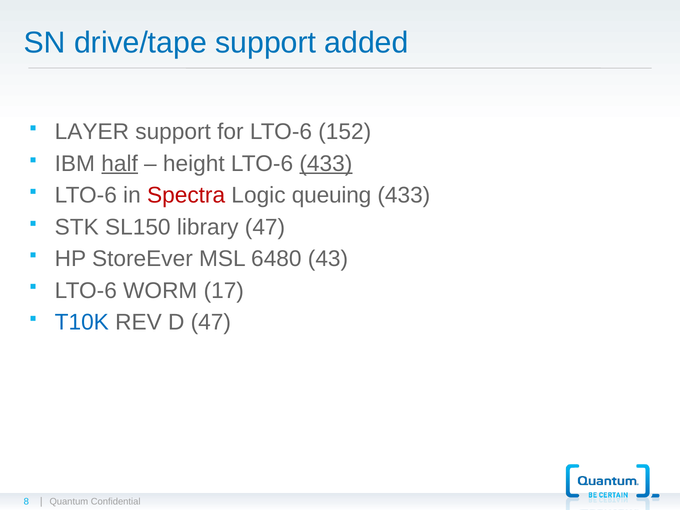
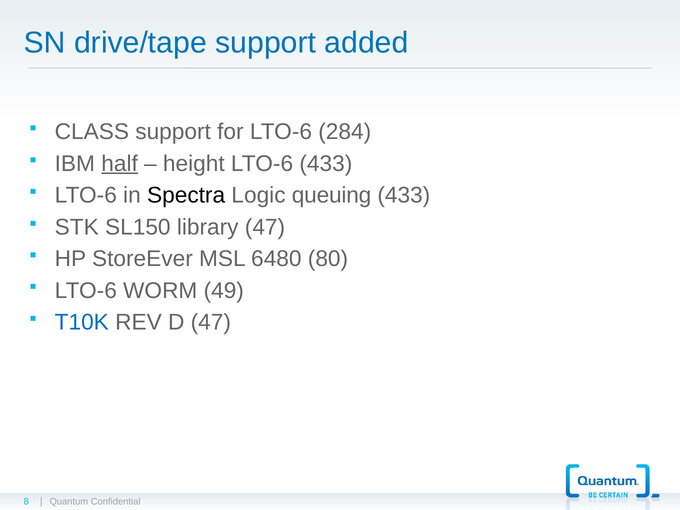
LAYER: LAYER -> CLASS (92, 132)
152: 152 -> 284 (345, 132)
433 underline: present -> none (326, 164)
Spectra colour: red -> black (186, 195)
43: 43 -> 80 (328, 259)
17: 17 -> 49 (224, 291)
